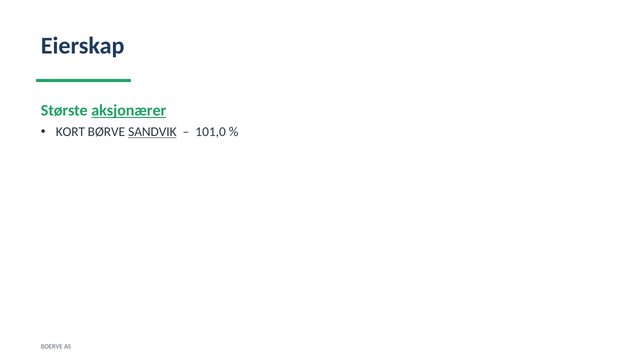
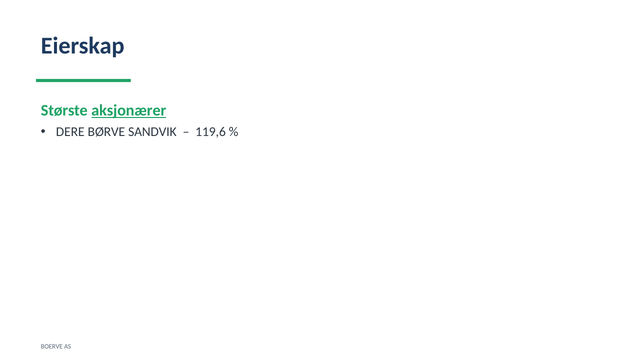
KORT: KORT -> DERE (70, 132)
SANDVIK underline: present -> none (152, 132)
101,0: 101,0 -> 119,6 (211, 132)
